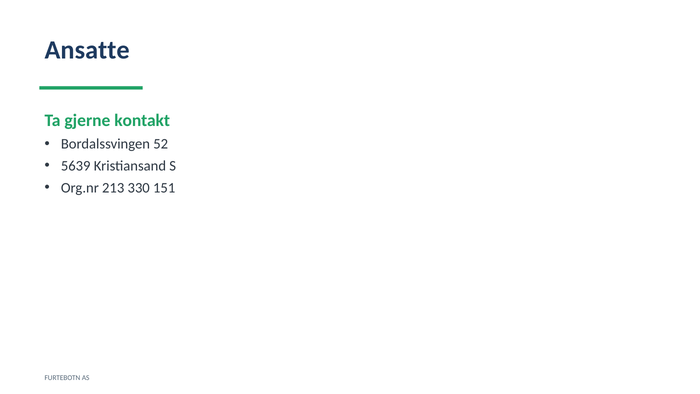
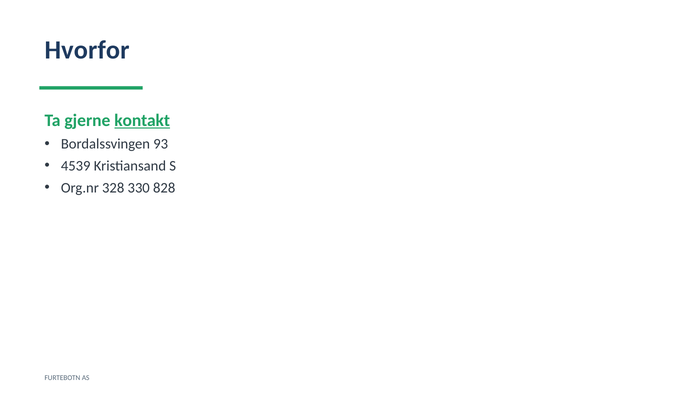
Ansatte: Ansatte -> Hvorfor (87, 50)
kontakt underline: none -> present (142, 121)
52: 52 -> 93 (161, 144)
5639: 5639 -> 4539 (76, 166)
213: 213 -> 328 (113, 188)
151: 151 -> 828 (164, 188)
